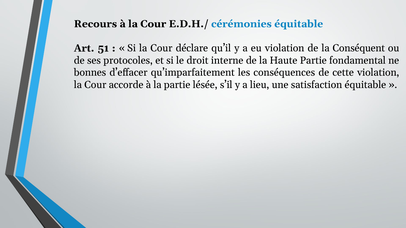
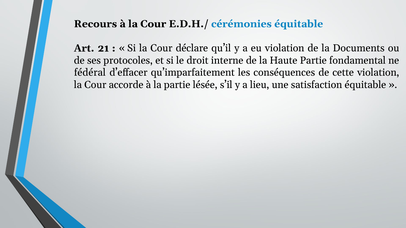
51: 51 -> 21 (103, 48)
Conséquent: Conséquent -> Documents (359, 48)
bonnes: bonnes -> fédéral (90, 73)
